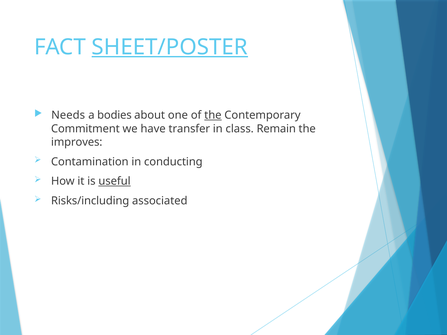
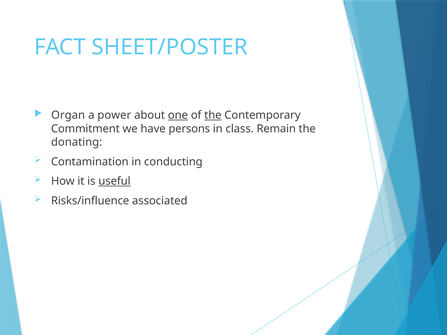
SHEET/POSTER underline: present -> none (170, 47)
Needs: Needs -> Organ (68, 115)
bodies: bodies -> power (114, 115)
one underline: none -> present (178, 115)
transfer: transfer -> persons (189, 129)
improves: improves -> donating (77, 142)
Risks/including: Risks/including -> Risks/influence (90, 201)
